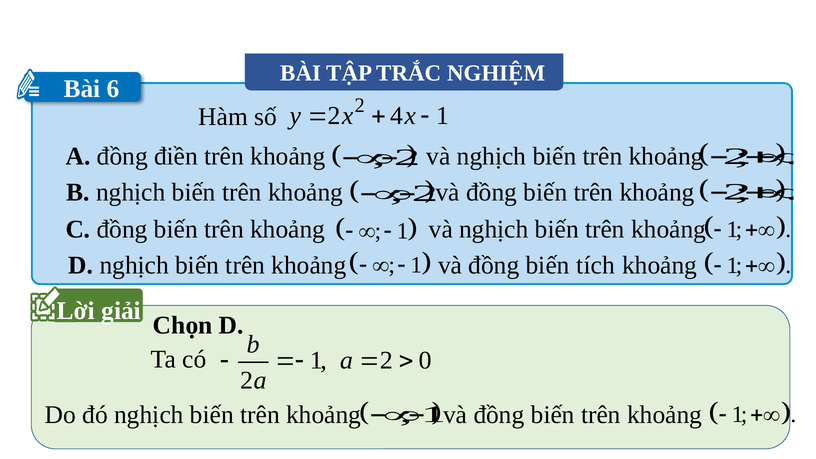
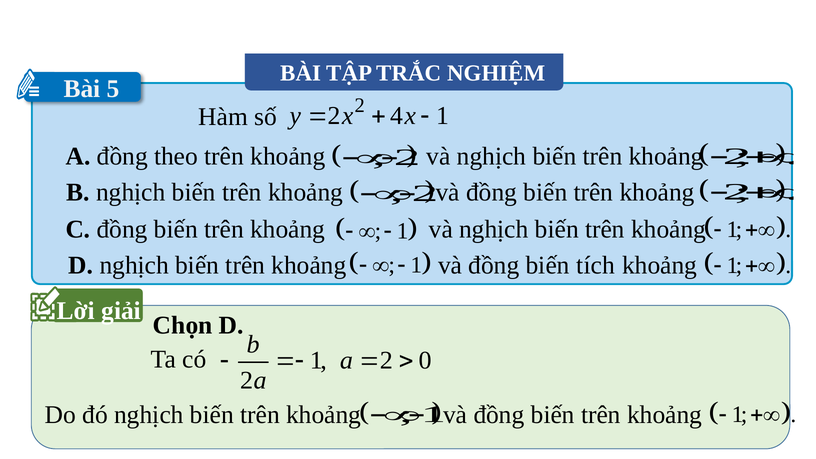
6: 6 -> 5 (113, 89)
điền: điền -> theo (176, 156)
